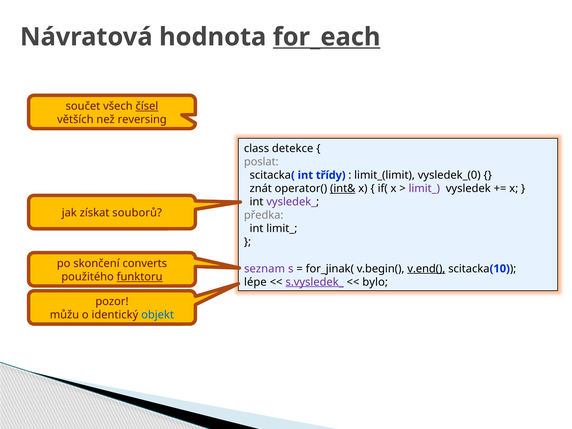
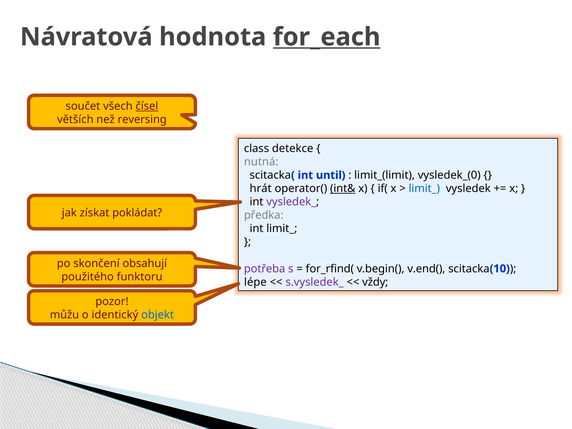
poslat: poslat -> nutná (261, 162)
třídy: třídy -> until (331, 175)
znát: znát -> hrát (261, 189)
limit_ colour: purple -> blue (424, 189)
souborů: souborů -> pokládat (137, 213)
converts: converts -> obsahují (145, 263)
seznam: seznam -> potřeba (265, 269)
for_jinak(: for_jinak( -> for_rfind( (330, 269)
v.end( underline: present -> none (426, 269)
funktoru underline: present -> none (140, 277)
s.vysledek_ underline: present -> none (315, 282)
bylo: bylo -> vždy (375, 282)
